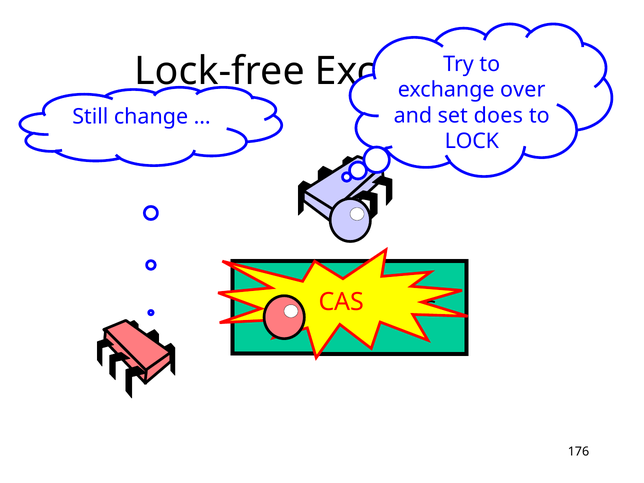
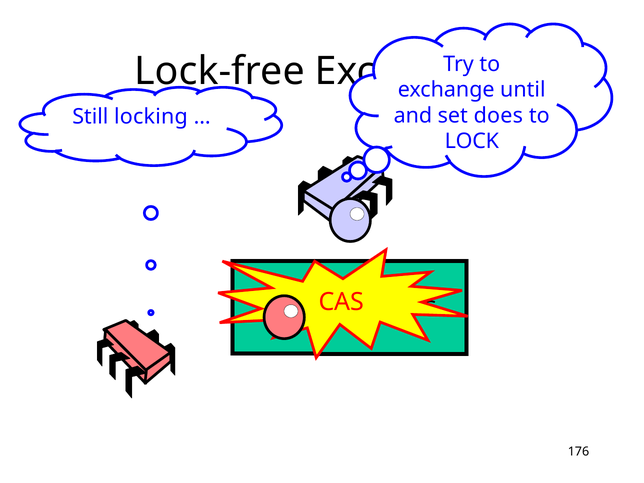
over: over -> until (523, 90)
change: change -> locking (151, 116)
